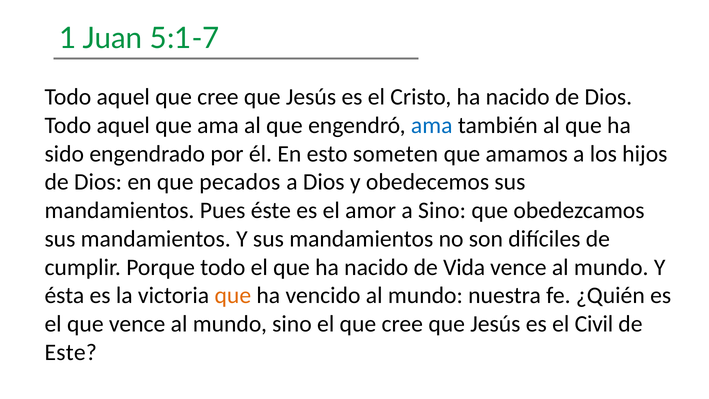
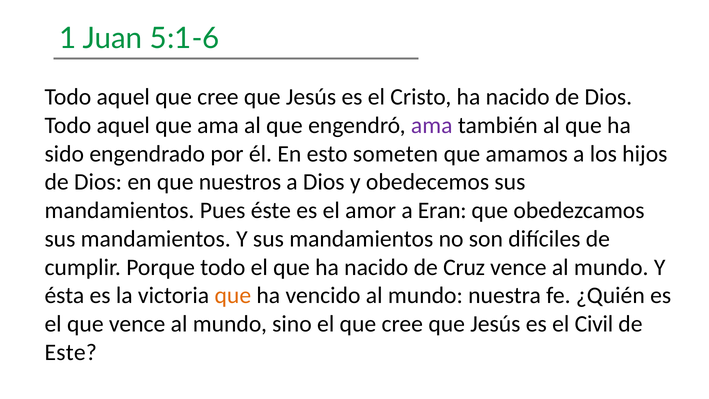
5:1-7: 5:1-7 -> 5:1-6 (185, 38)
ama colour: blue -> purple (432, 125)
pecados: pecados -> nuestros (240, 182)
a Sino: Sino -> Eran (442, 210)
Vida: Vida -> Cruz (464, 267)
